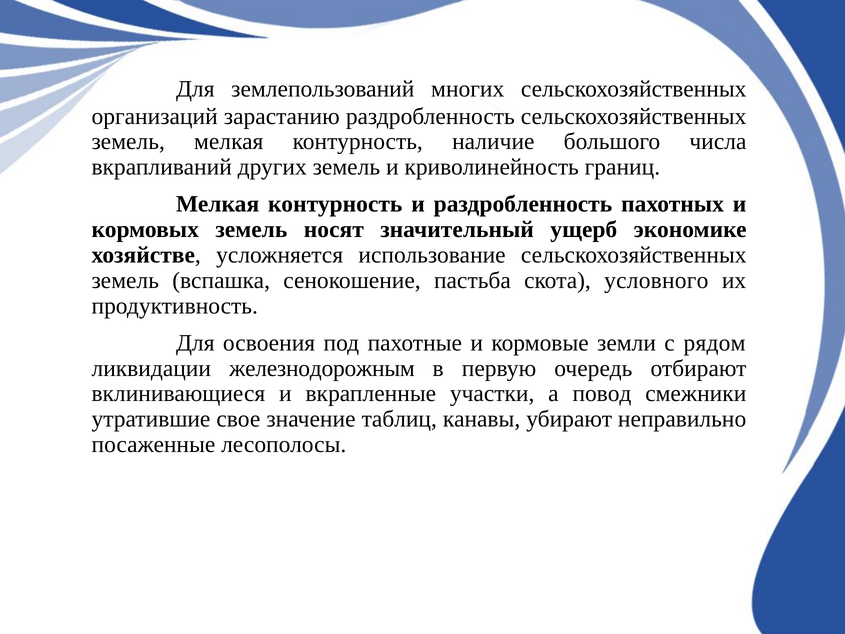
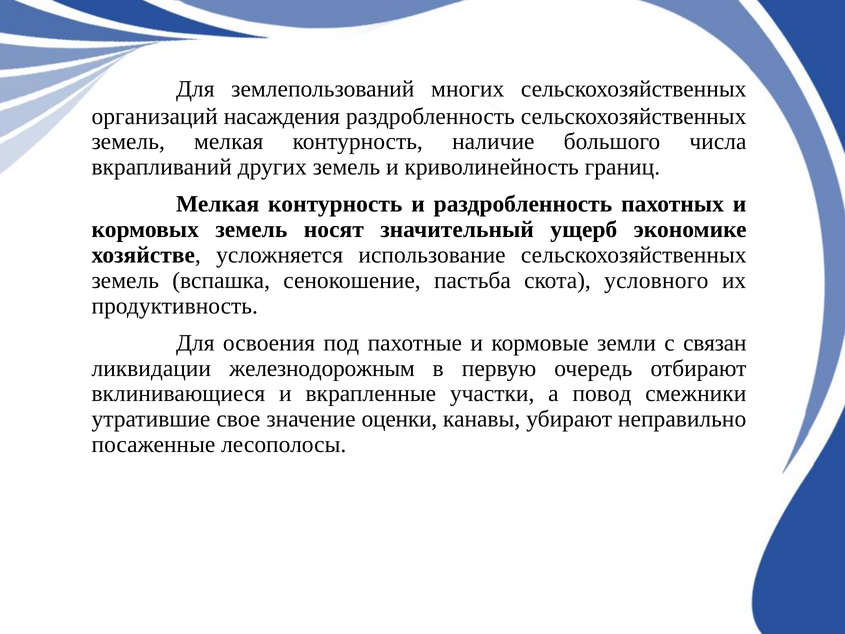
зарастанию: зарастанию -> насаждения (282, 116)
рядом: рядом -> связан (715, 343)
таблиц: таблиц -> оценки (399, 419)
